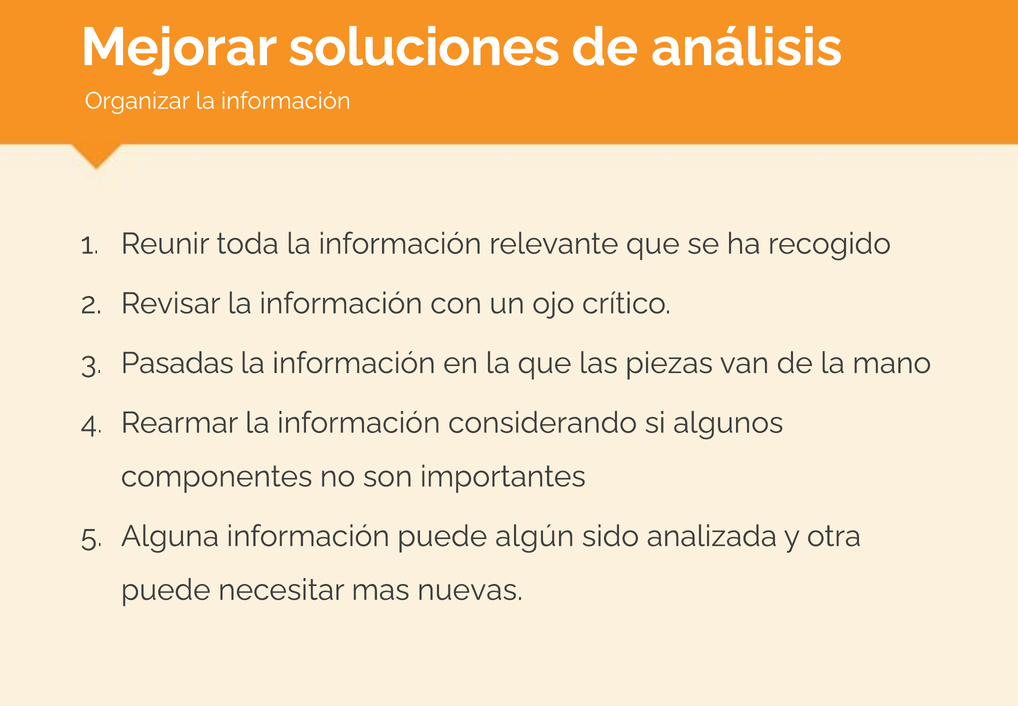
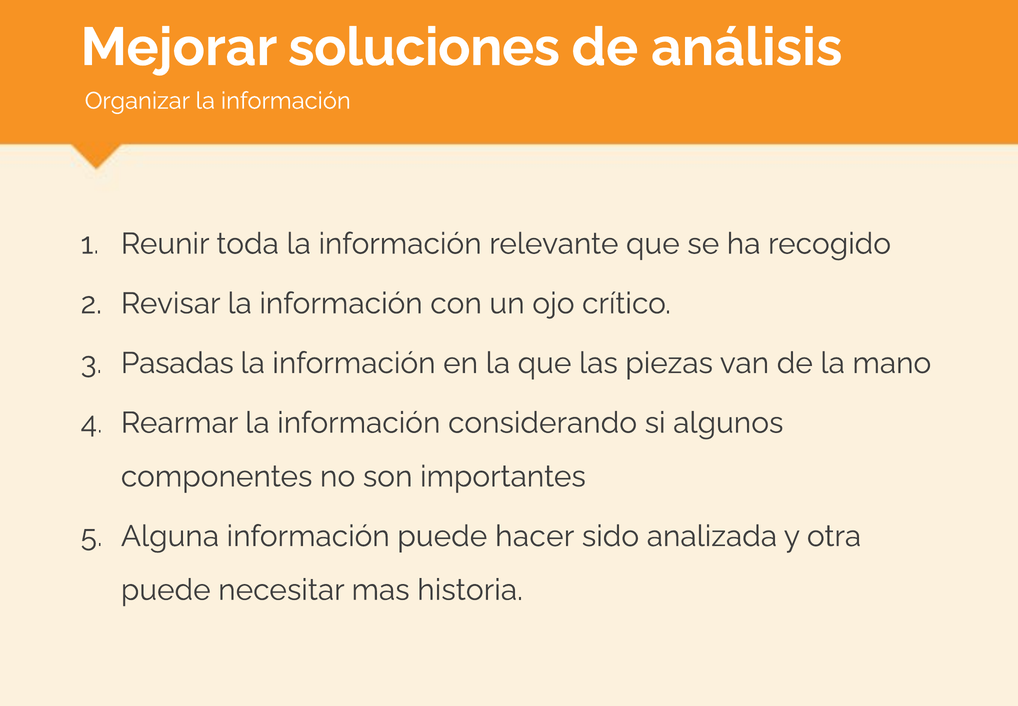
algún: algún -> hacer (535, 536)
nuevas: nuevas -> historia (470, 589)
